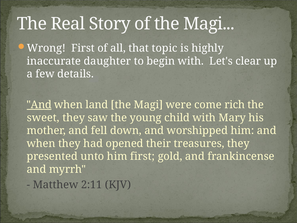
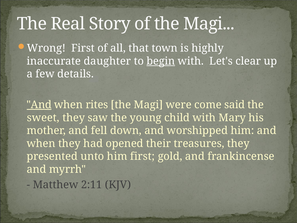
topic: topic -> town (165, 48)
begin underline: none -> present (161, 61)
land: land -> rites (97, 105)
rich: rich -> said (235, 105)
